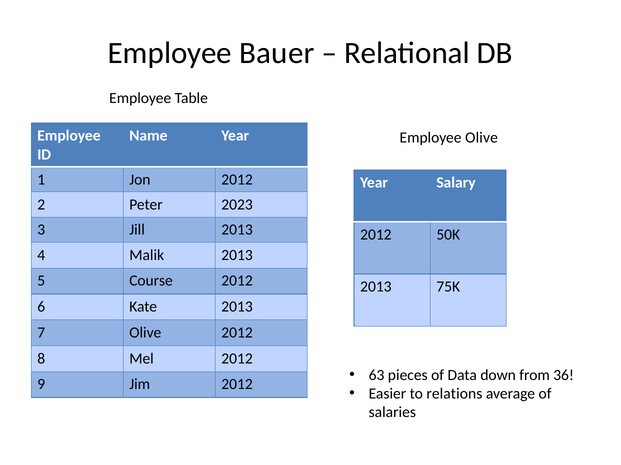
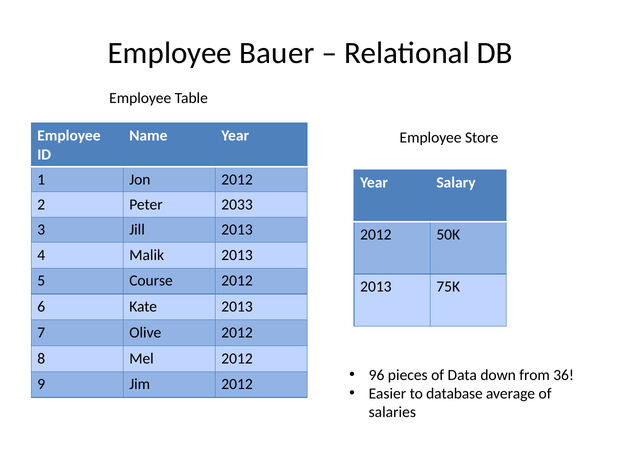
Employee Olive: Olive -> Store (482, 138)
2023: 2023 -> 2033 (237, 205)
63: 63 -> 96 (377, 376)
relations: relations -> database (454, 394)
